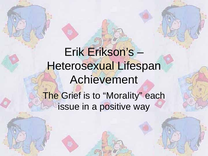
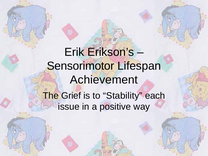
Heterosexual: Heterosexual -> Sensorimotor (81, 66)
Morality: Morality -> Stability (123, 96)
